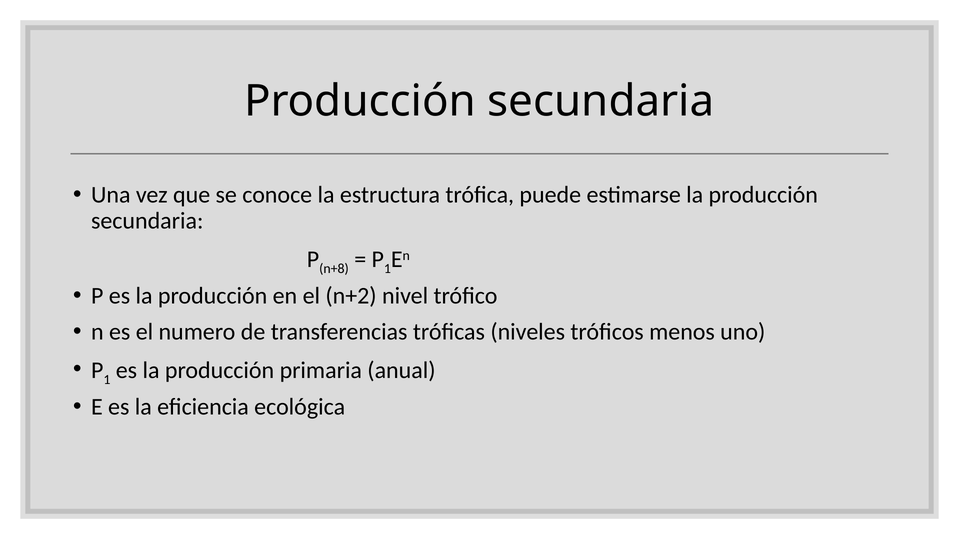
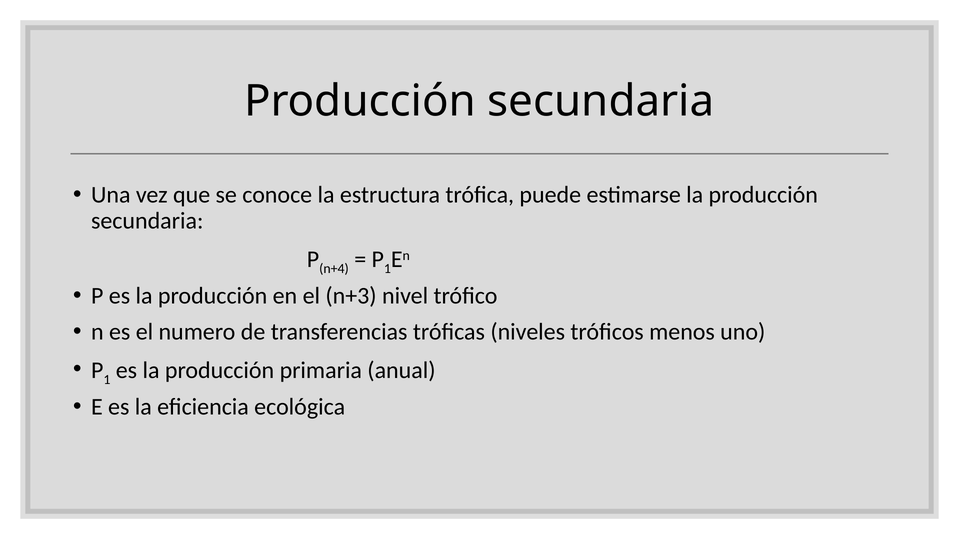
n+8: n+8 -> n+4 (334, 269)
n+2: n+2 -> n+3 (351, 296)
